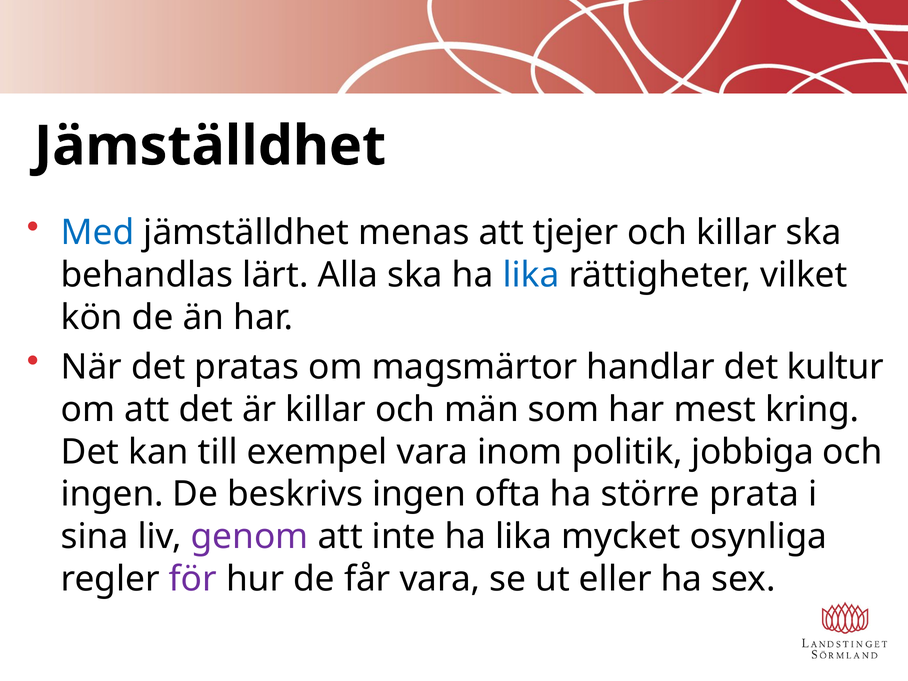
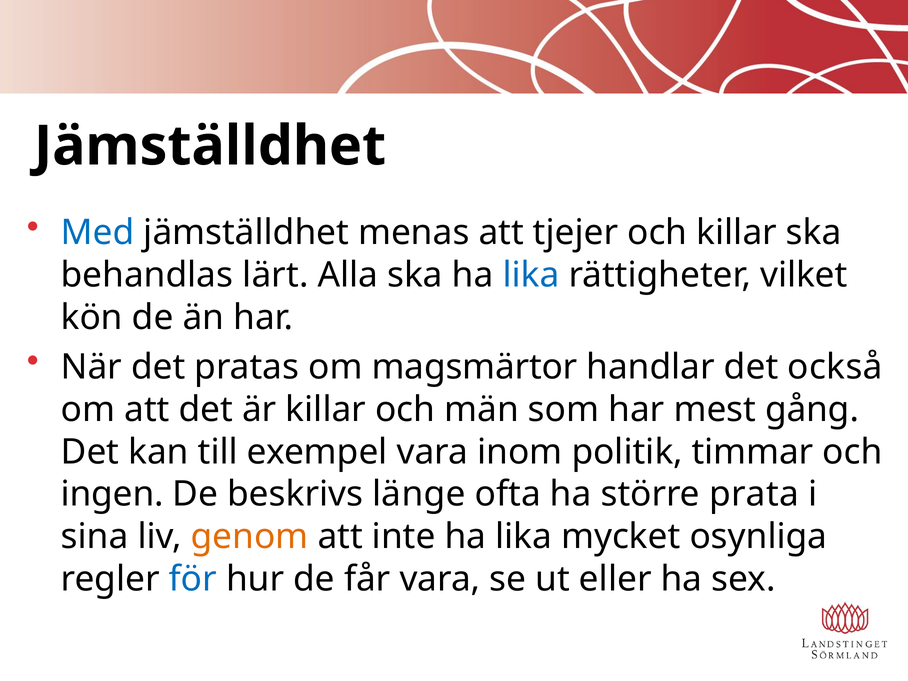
kultur: kultur -> också (835, 367)
kring: kring -> gång (812, 409)
jobbiga: jobbiga -> timmar (753, 452)
beskrivs ingen: ingen -> länge (419, 494)
genom colour: purple -> orange (250, 537)
för colour: purple -> blue (193, 579)
